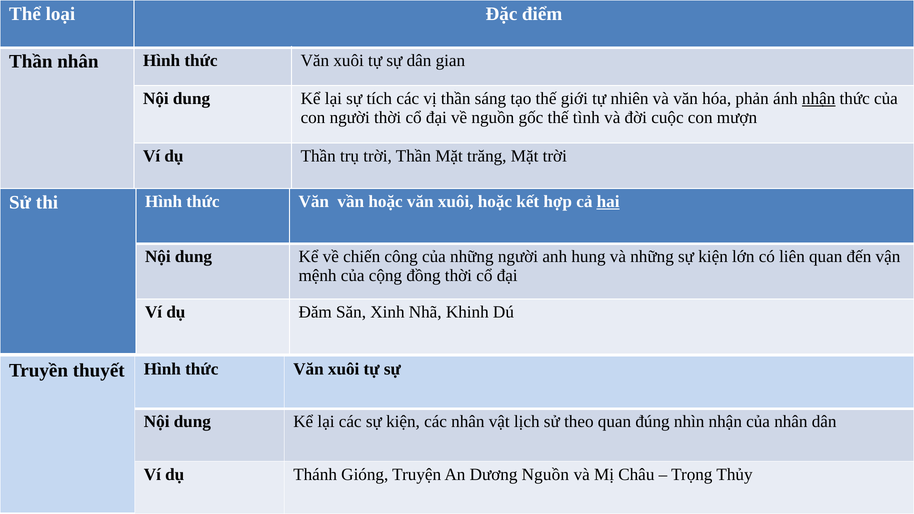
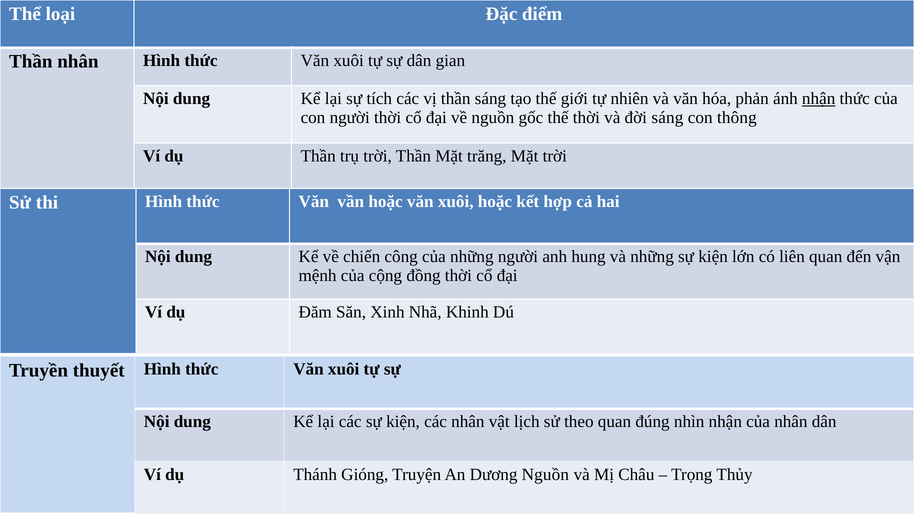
thế tình: tình -> thời (586, 118)
đời cuộc: cuộc -> sáng (667, 118)
mượn: mượn -> thông (737, 118)
hai underline: present -> none (608, 202)
